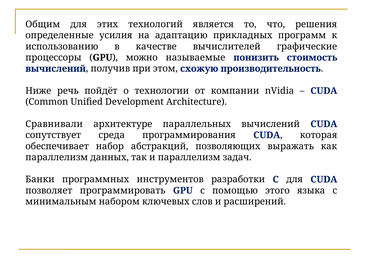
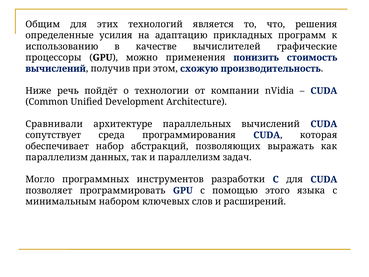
называемые: называемые -> применения (196, 58)
Банки: Банки -> Могло (40, 179)
